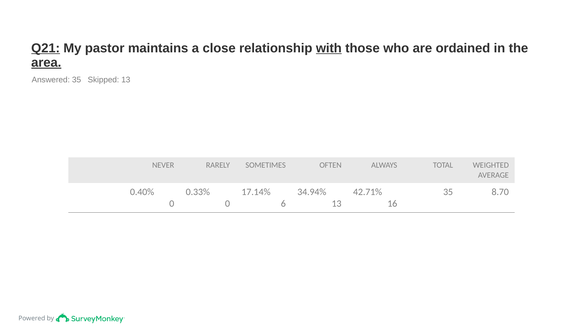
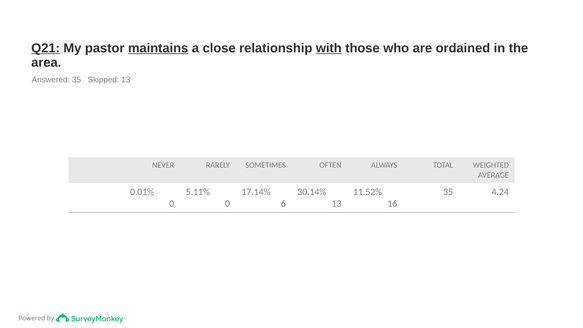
maintains underline: none -> present (158, 48)
area underline: present -> none (46, 63)
0.40%: 0.40% -> 0.01% (142, 192)
0.33%: 0.33% -> 5.11% (198, 192)
34.94%: 34.94% -> 30.14% (312, 192)
42.71%: 42.71% -> 11.52% (368, 192)
8.70: 8.70 -> 4.24 (500, 192)
